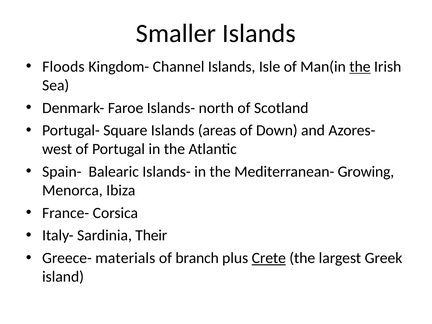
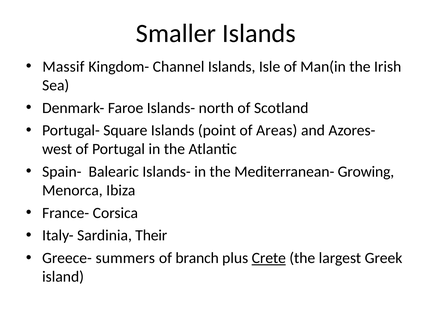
Floods: Floods -> Massif (63, 67)
the underline: present -> none (360, 67)
areas: areas -> point (217, 130)
Down: Down -> Areas (277, 130)
materials: materials -> summers (125, 258)
